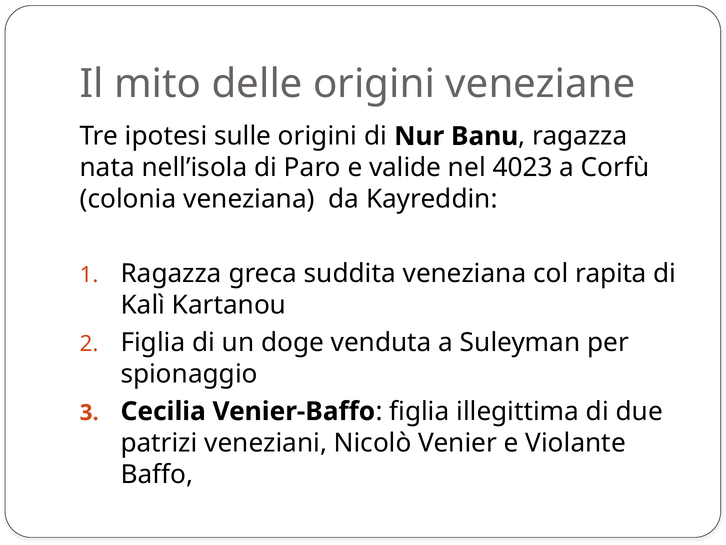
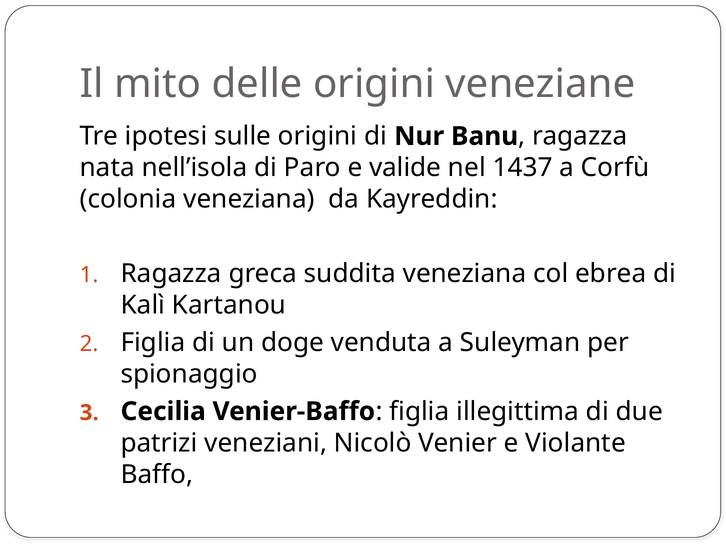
4023: 4023 -> 1437 (523, 168)
rapita: rapita -> ebrea (611, 274)
